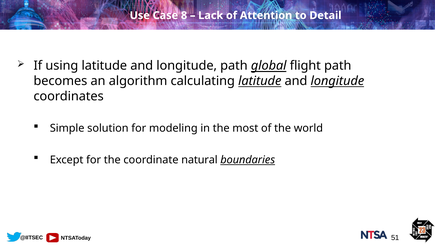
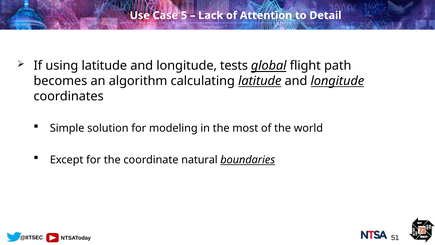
8: 8 -> 5 (184, 15)
longitude path: path -> tests (234, 66)
